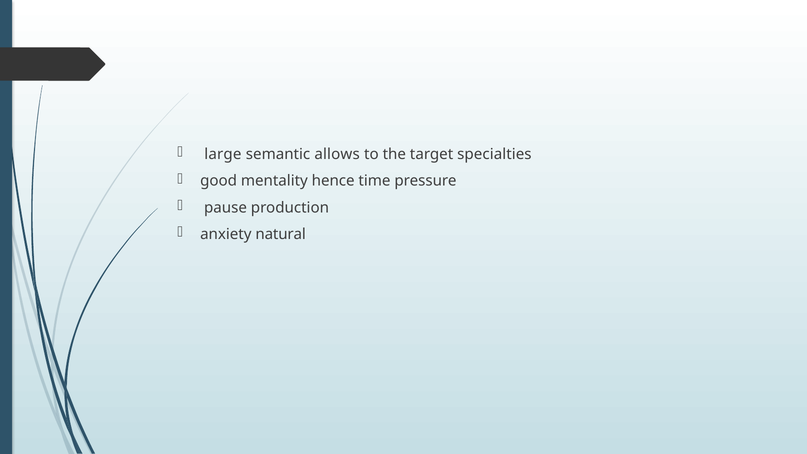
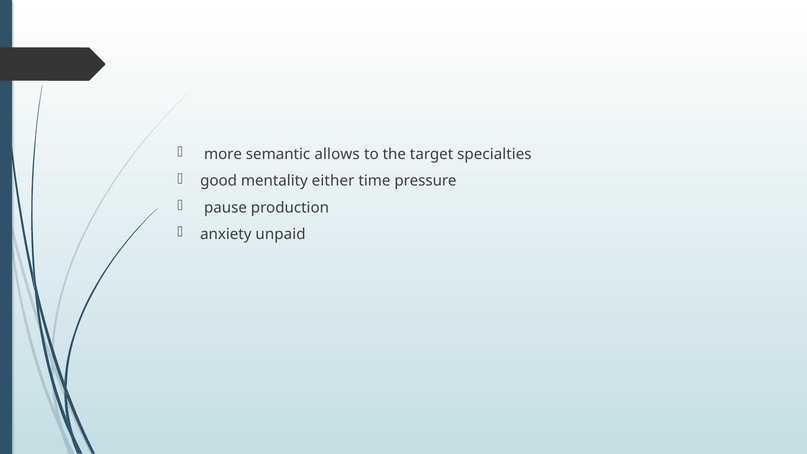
large: large -> more (223, 154)
hence: hence -> either (333, 181)
natural: natural -> unpaid (281, 234)
